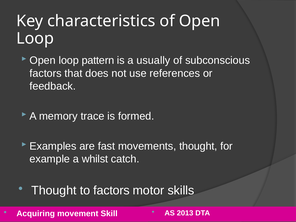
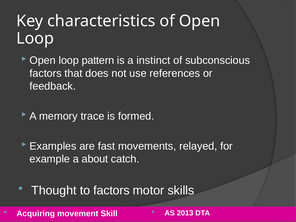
usually: usually -> instinct (153, 60)
movements thought: thought -> relayed (198, 146)
whilst: whilst -> about (95, 159)
